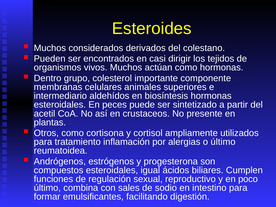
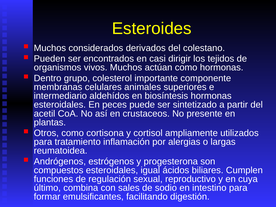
o último: último -> largas (223, 142)
poco: poco -> cuya (248, 179)
